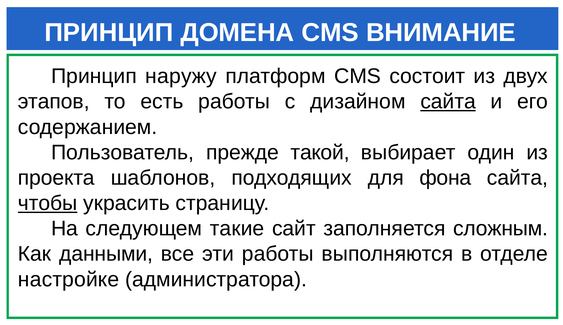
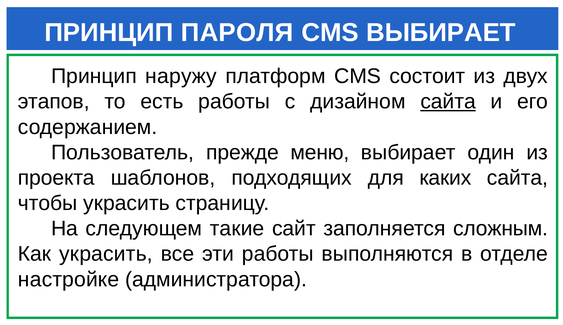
ДОМЕНА: ДОМЕНА -> ПАРОЛЯ (237, 33)
CMS ВНИМАНИЕ: ВНИМАНИЕ -> ВЫБИРАЕТ (441, 33)
такой: такой -> меню (320, 152)
фона: фона -> каких (445, 178)
чтобы underline: present -> none (48, 203)
Как данными: данными -> украсить (106, 254)
